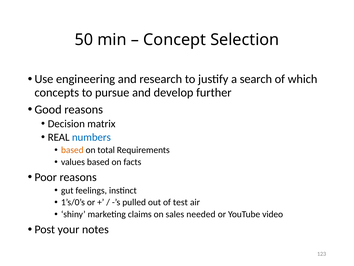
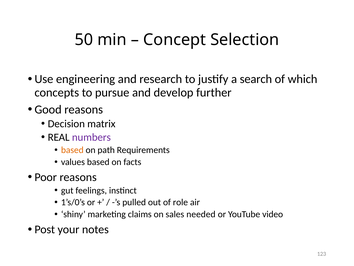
numbers colour: blue -> purple (91, 137)
total: total -> path (106, 150)
test: test -> role (180, 202)
